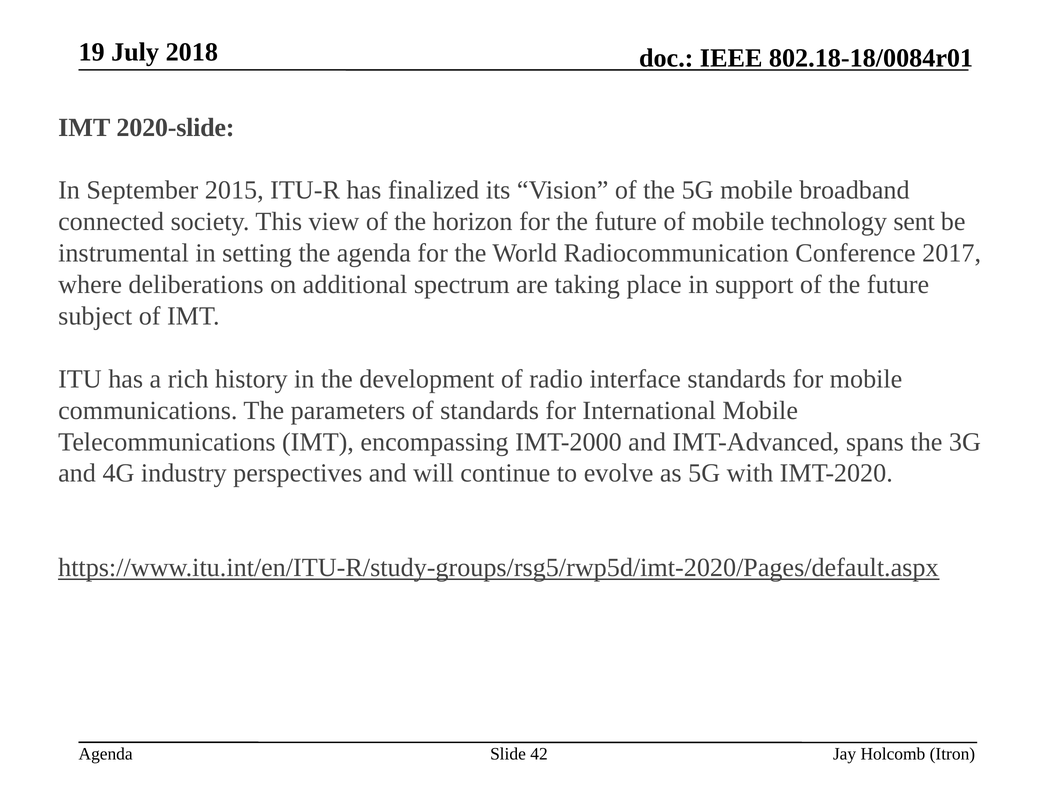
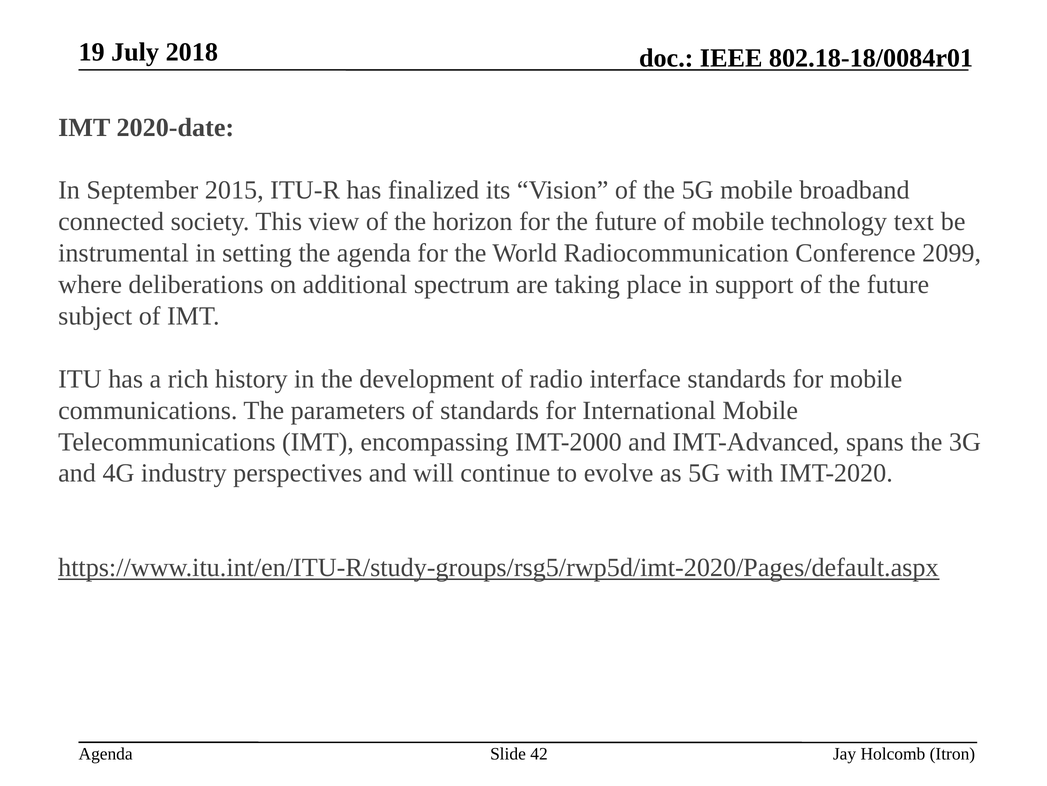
2020-slide: 2020-slide -> 2020-date (175, 127)
sent: sent -> text (914, 222)
2017: 2017 -> 2099 (952, 253)
